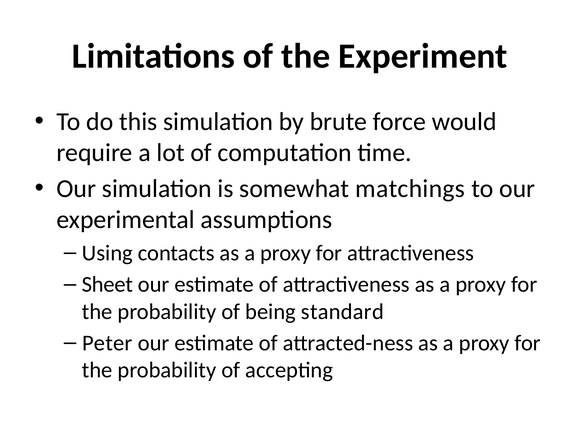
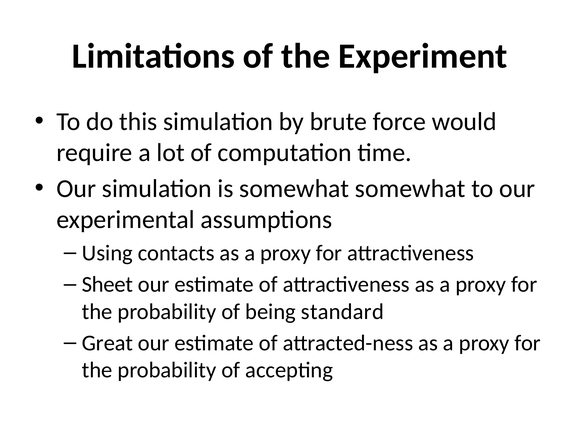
somewhat matchings: matchings -> somewhat (410, 189)
Peter: Peter -> Great (107, 343)
